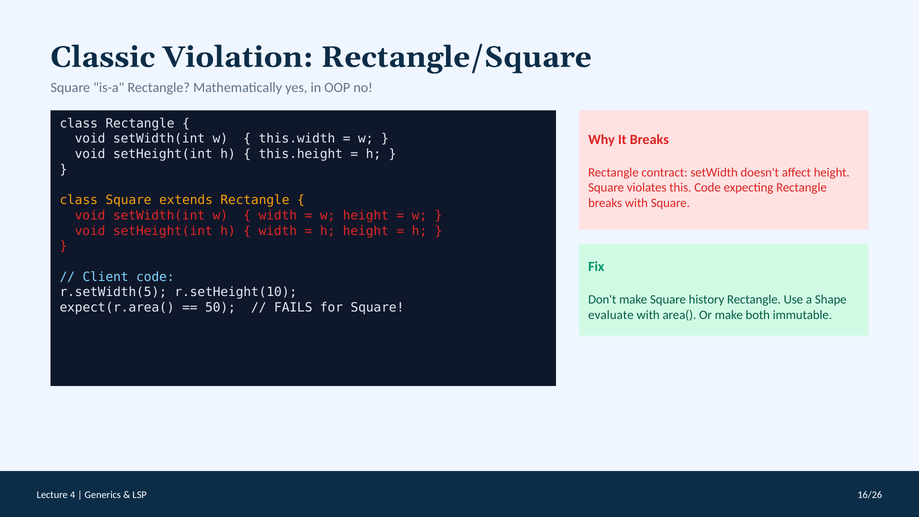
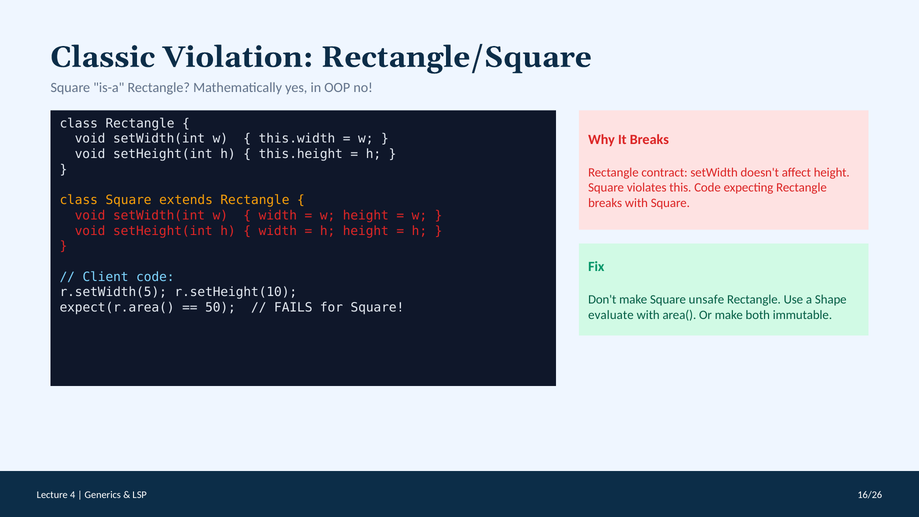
history: history -> unsafe (706, 300)
